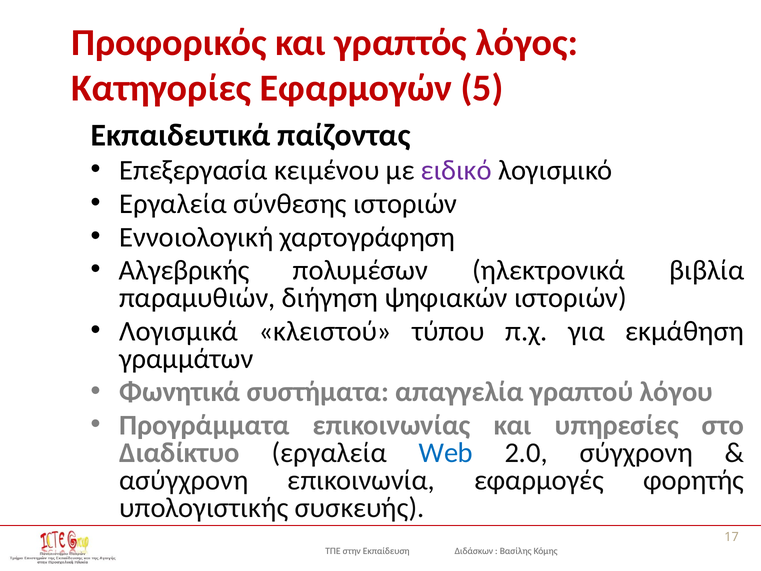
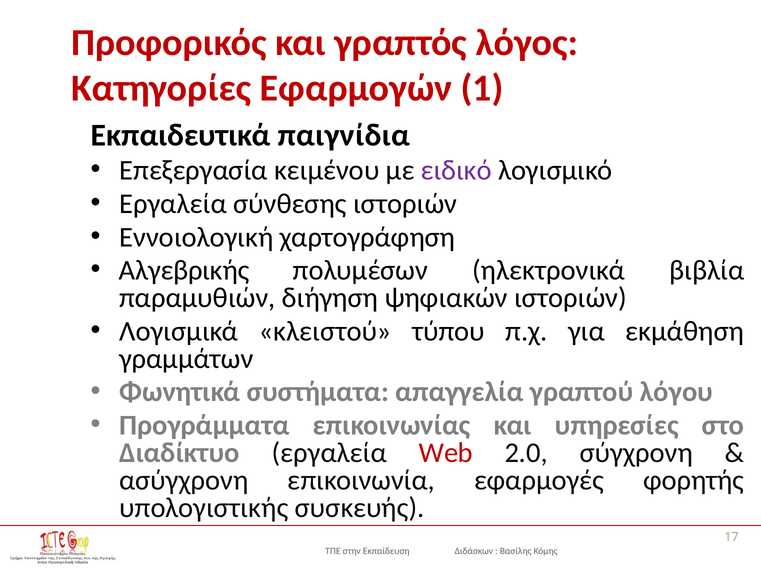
5: 5 -> 1 (482, 88)
παίζοντας: παίζοντας -> παιγνίδια (344, 135)
Web colour: blue -> red (446, 453)
